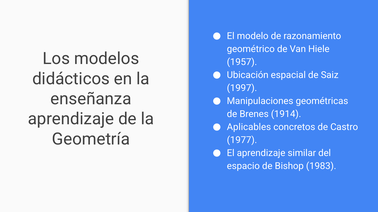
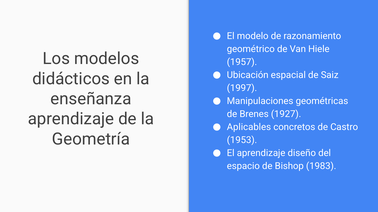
1914: 1914 -> 1927 (286, 114)
1977: 1977 -> 1953 (242, 140)
similar: similar -> diseño (302, 153)
